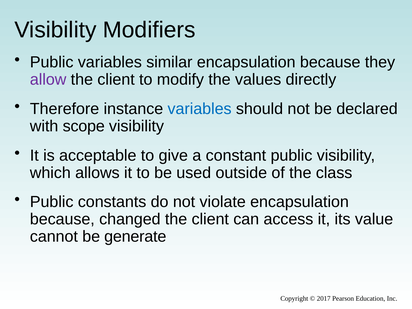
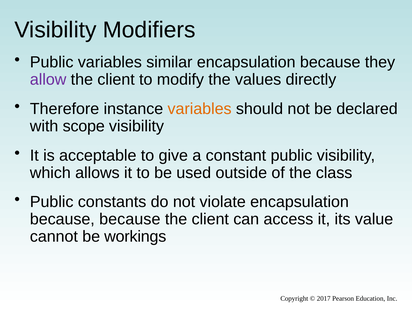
variables colour: blue -> orange (200, 109)
because changed: changed -> because (130, 219)
generate: generate -> workings (135, 237)
